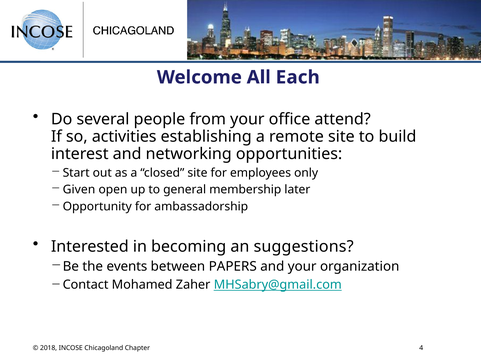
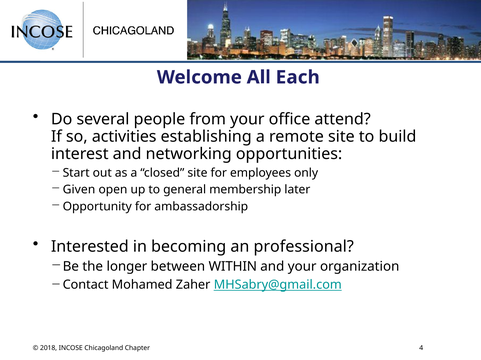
suggestions: suggestions -> professional (304, 247)
events: events -> longer (127, 267)
PAPERS: PAPERS -> WITHIN (233, 267)
